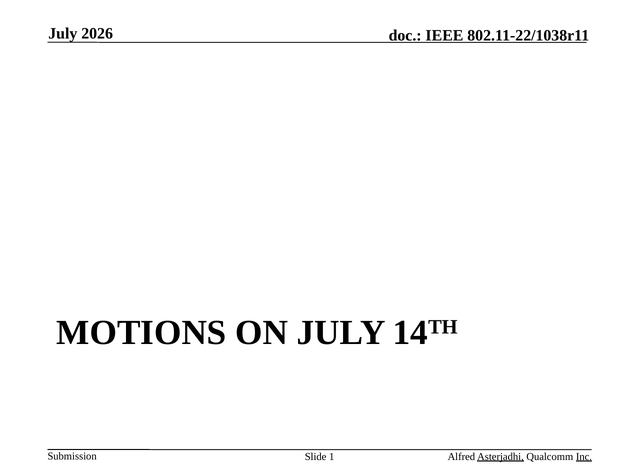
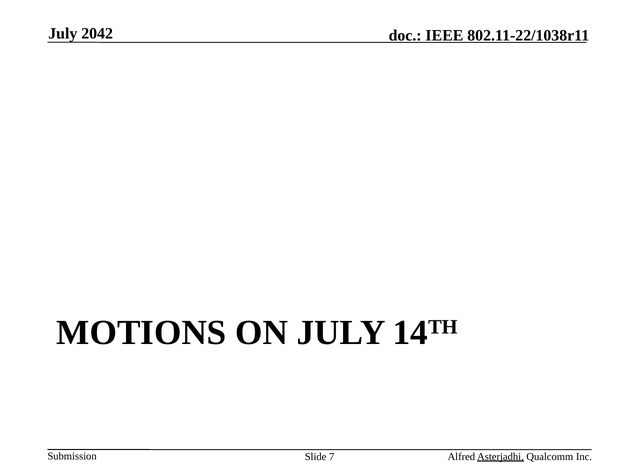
2026: 2026 -> 2042 (97, 34)
1: 1 -> 7 (332, 456)
Inc underline: present -> none (584, 456)
